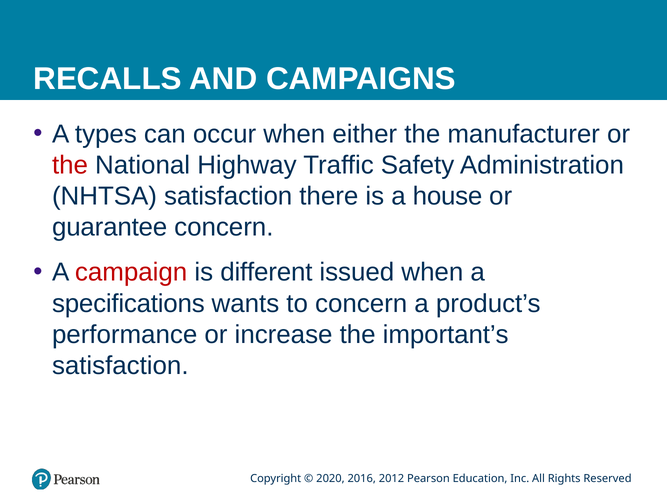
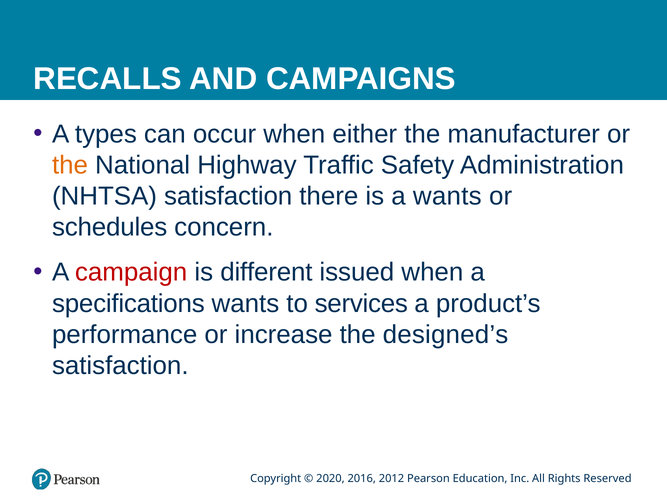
the colour: red -> orange (70, 165)
a house: house -> wants (447, 196)
guarantee: guarantee -> schedules (110, 228)
to concern: concern -> services (361, 304)
important’s: important’s -> designed’s (446, 335)
